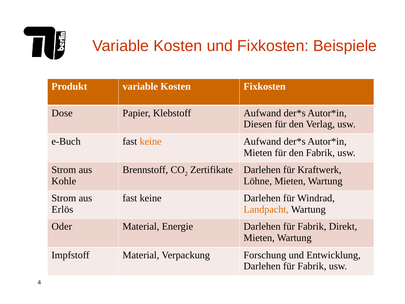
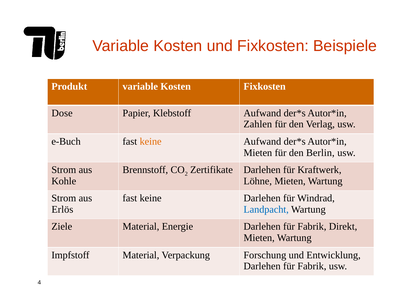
Diesen: Diesen -> Zahlen (258, 124)
den Fabrik: Fabrik -> Berlin (320, 153)
Landpacht colour: orange -> blue (266, 209)
Oder: Oder -> Ziele (62, 226)
